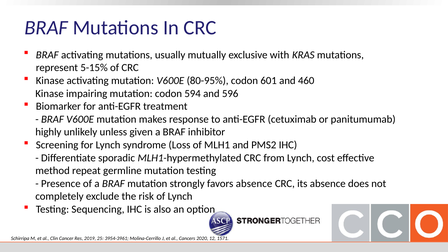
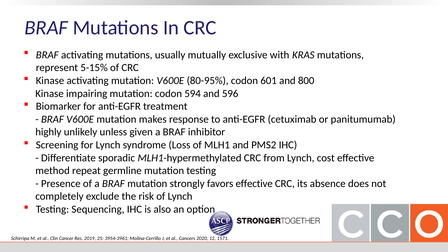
460: 460 -> 800 (306, 81)
favors absence: absence -> effective (254, 184)
